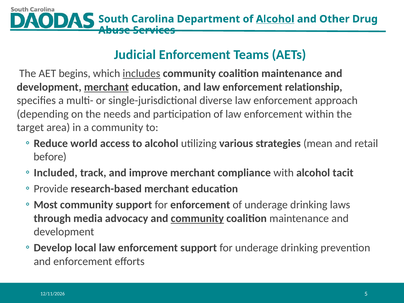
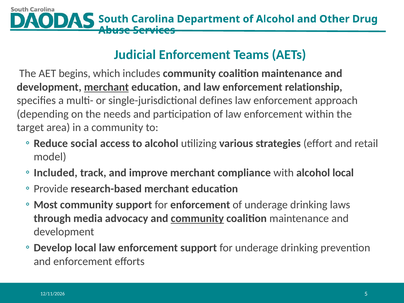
Alcohol underline: present -> none (275, 19)
includes underline: present -> none (141, 74)
diverse: diverse -> defines (216, 101)
world: world -> social (84, 143)
mean: mean -> effort (318, 143)
before: before -> model (50, 157)
alcohol tacit: tacit -> local (343, 173)
